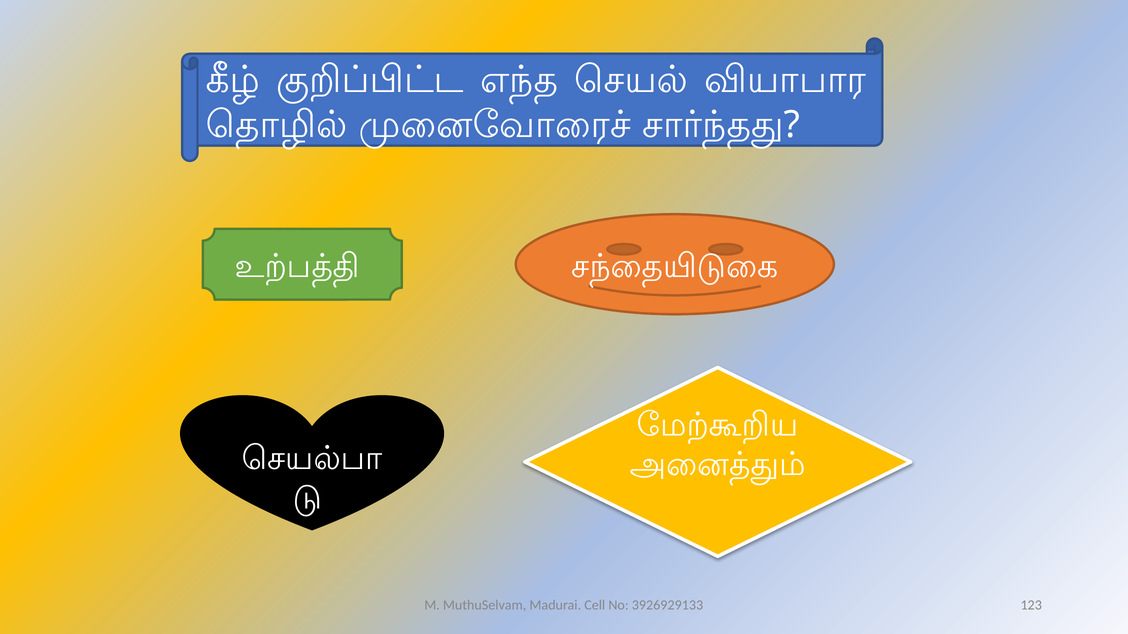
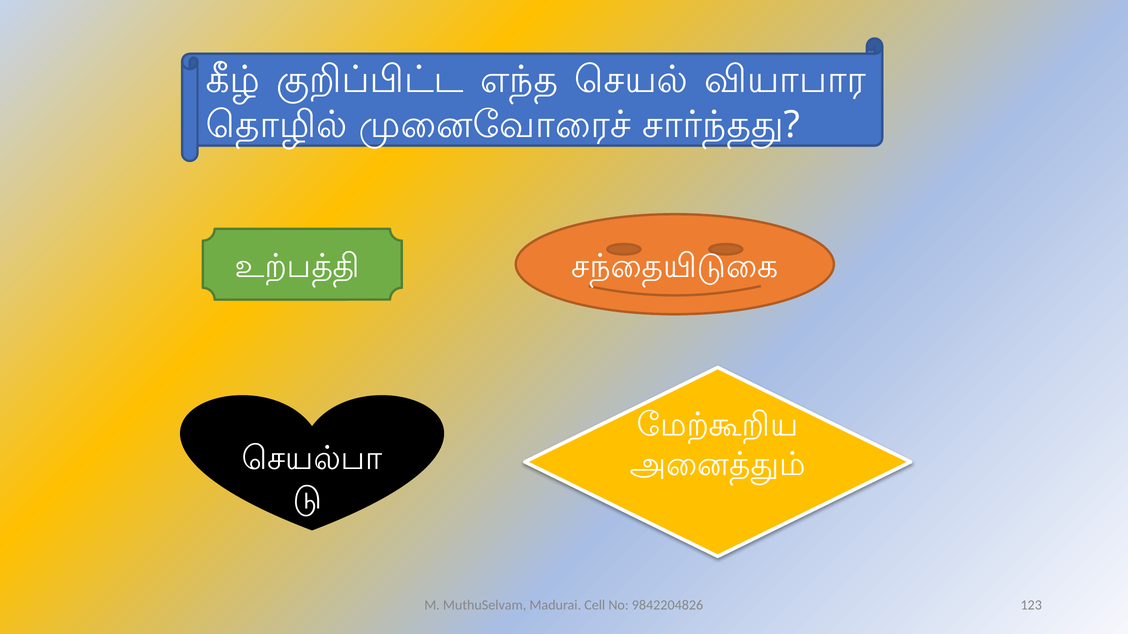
3926929133: 3926929133 -> 9842204826 (667, 606)
